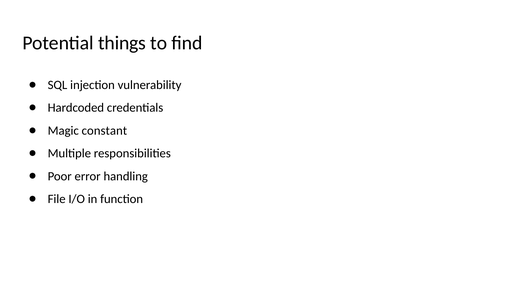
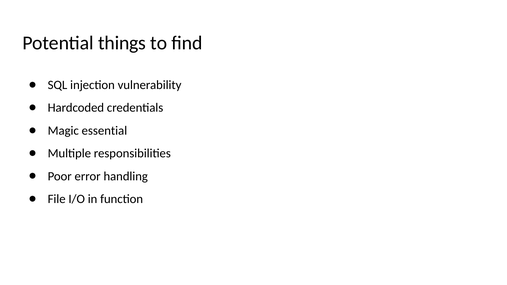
constant: constant -> essential (104, 131)
